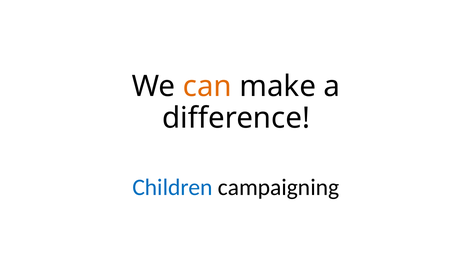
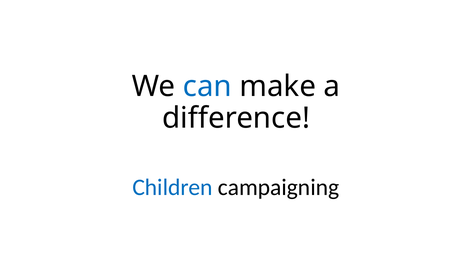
can colour: orange -> blue (207, 86)
